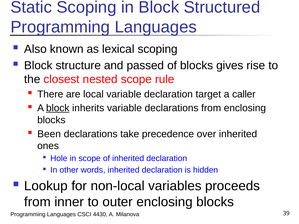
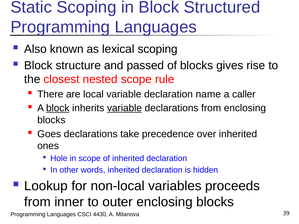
target: target -> name (208, 94)
variable underline: none -> present (124, 108)
Been: Been -> Goes (49, 134)
